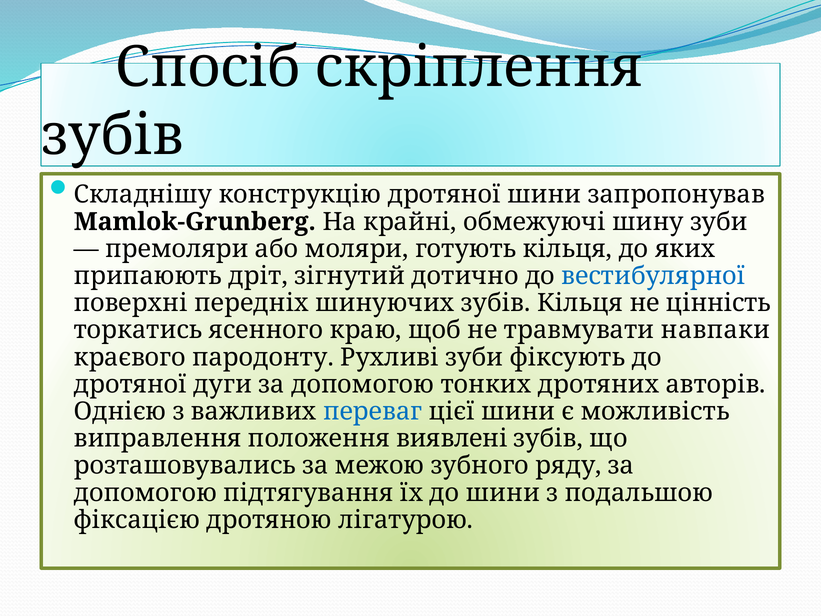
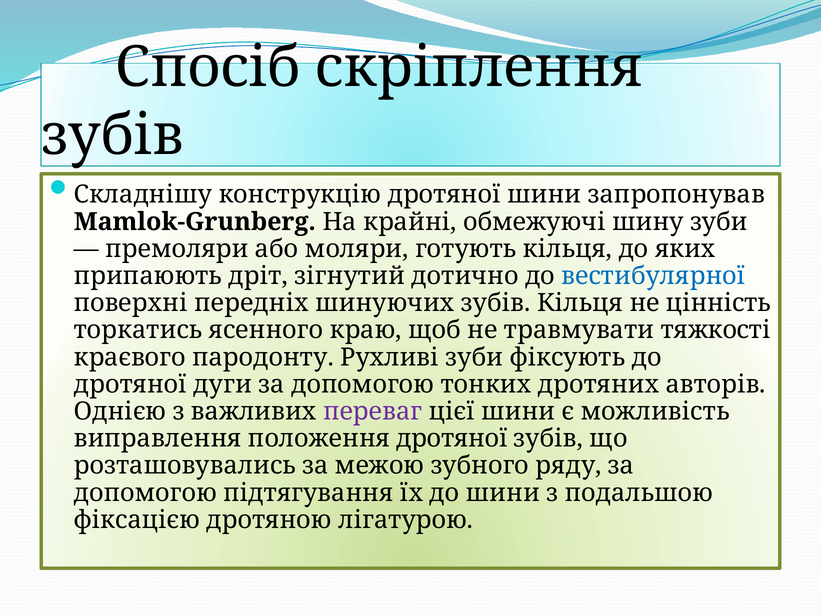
навпаки: навпаки -> тяжкості (716, 330)
переваг colour: blue -> purple (373, 411)
положення виявлені: виявлені -> дротяної (452, 438)
